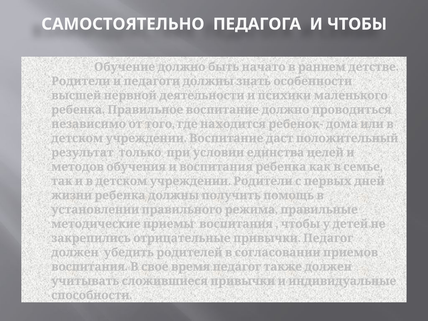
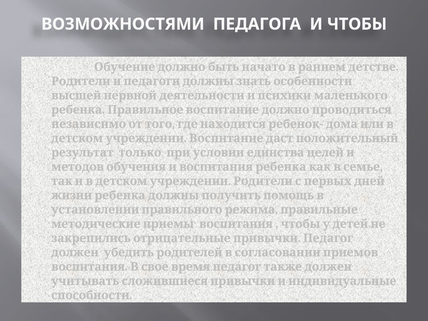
САМОСТОЯТЕЛЬНО: САМОСТОЯТЕЛЬНО -> ВОЗМОЖНОСТЯМИ (123, 24)
